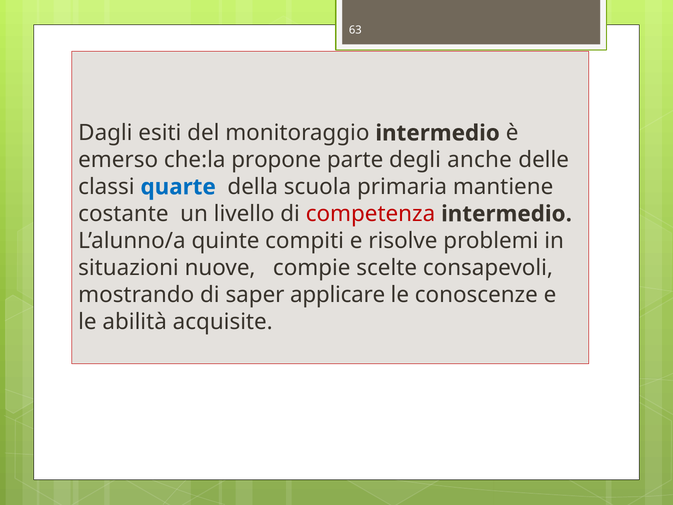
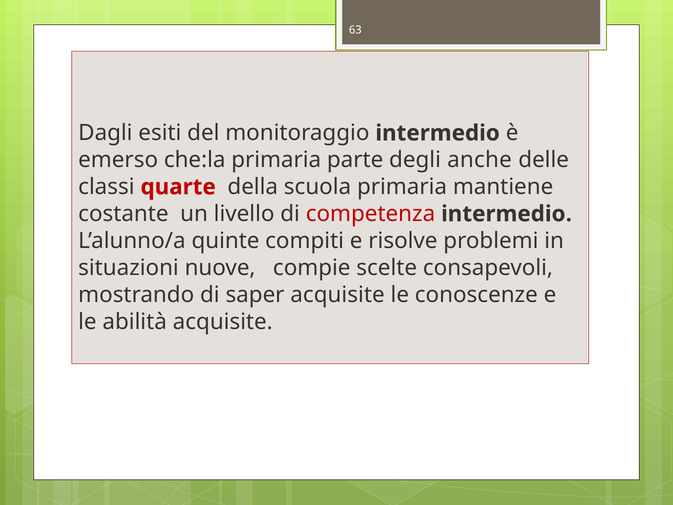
che:la propone: propone -> primaria (276, 160)
quarte colour: blue -> red (178, 187)
saper applicare: applicare -> acquisite (338, 295)
